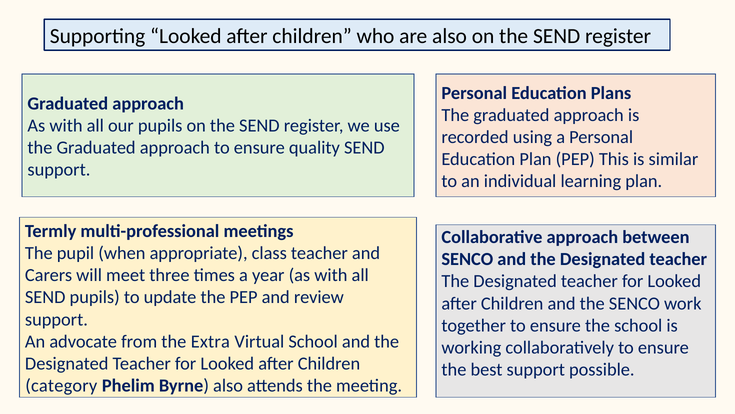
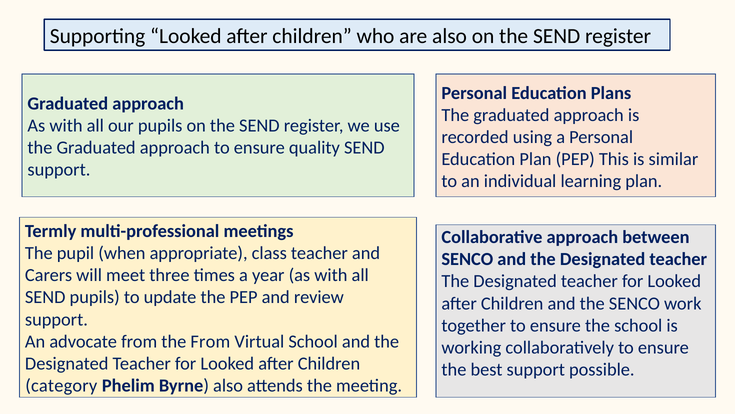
the Extra: Extra -> From (210, 341)
